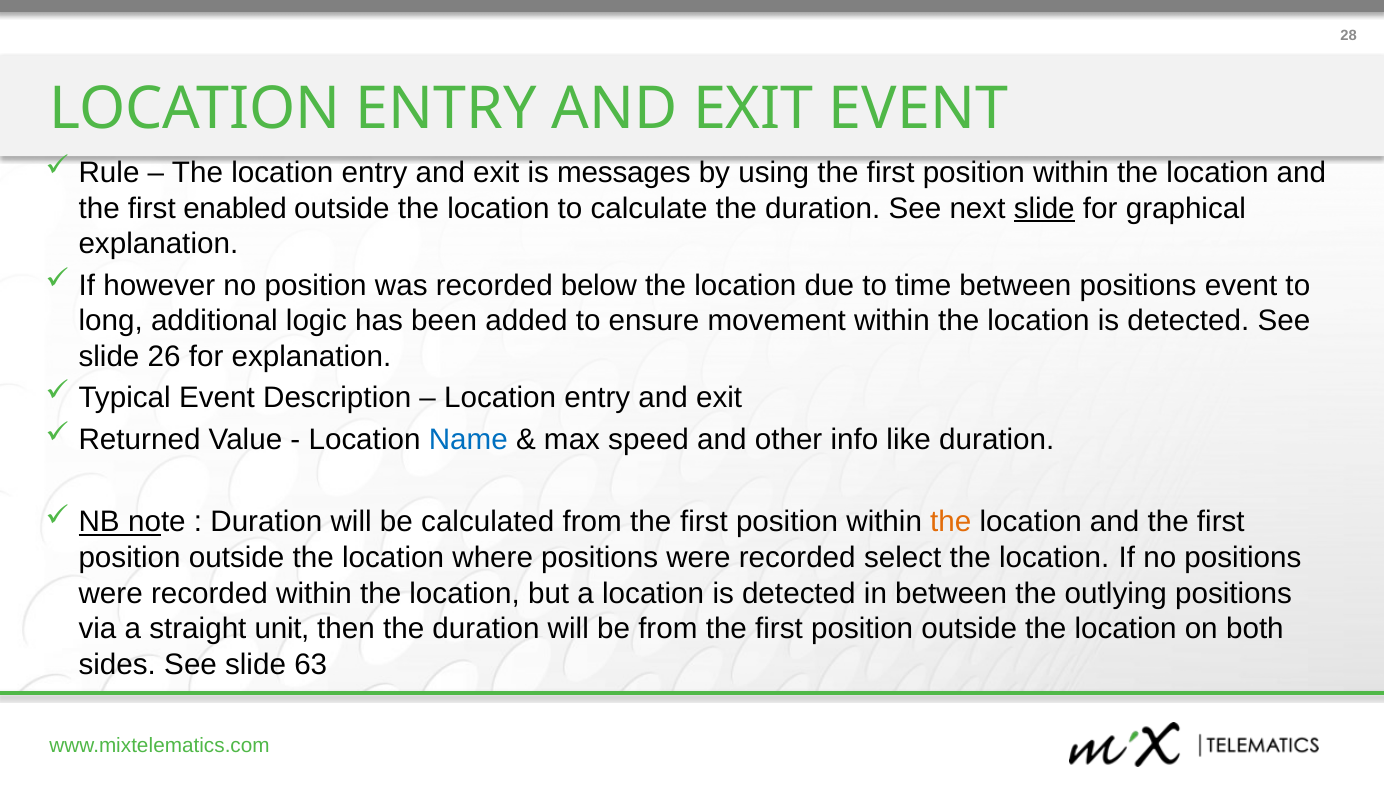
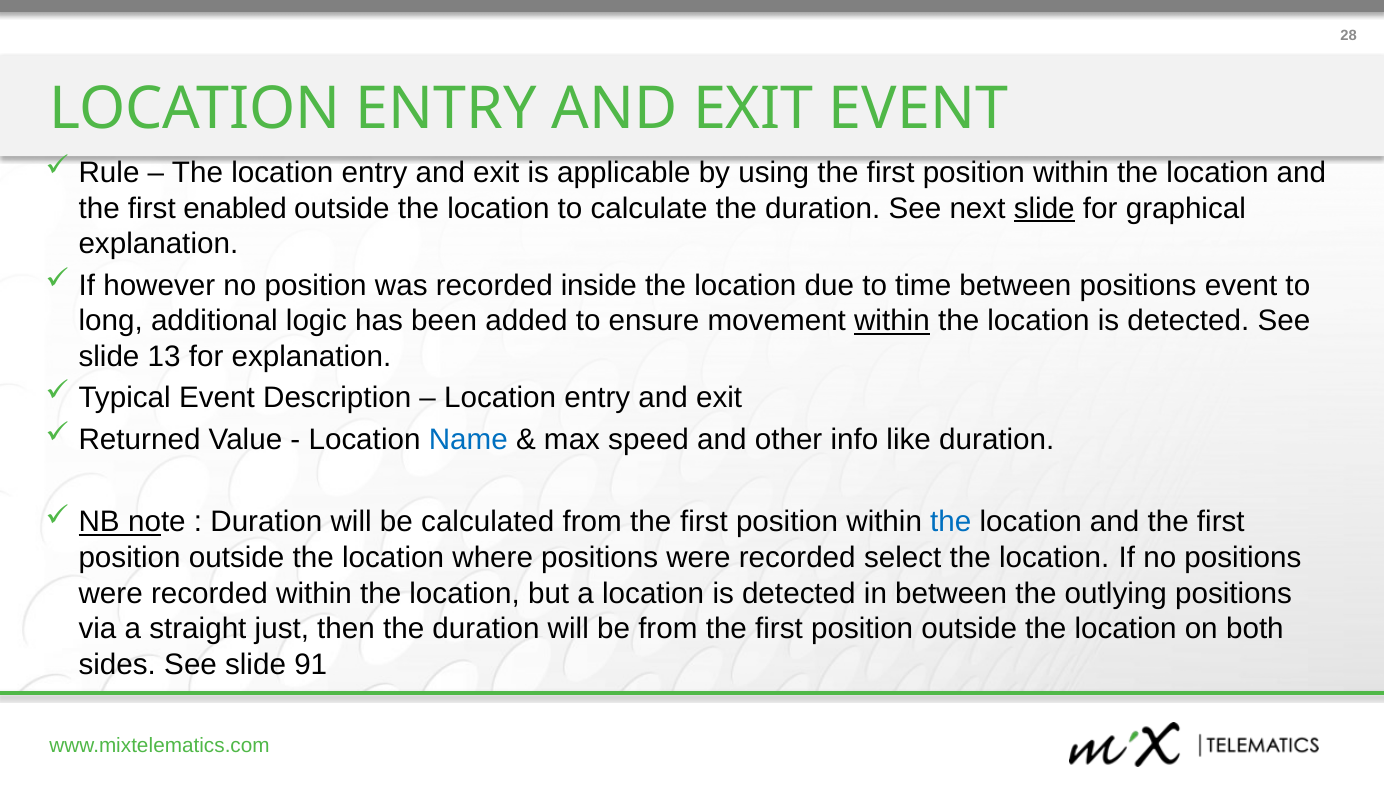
messages: messages -> applicable (624, 173)
below: below -> inside (599, 285)
within underline: none -> present (892, 321)
26: 26 -> 13 (164, 356)
the colour: orange -> blue (951, 522)
unit: unit -> just (282, 629)
63: 63 -> 91 (311, 664)
